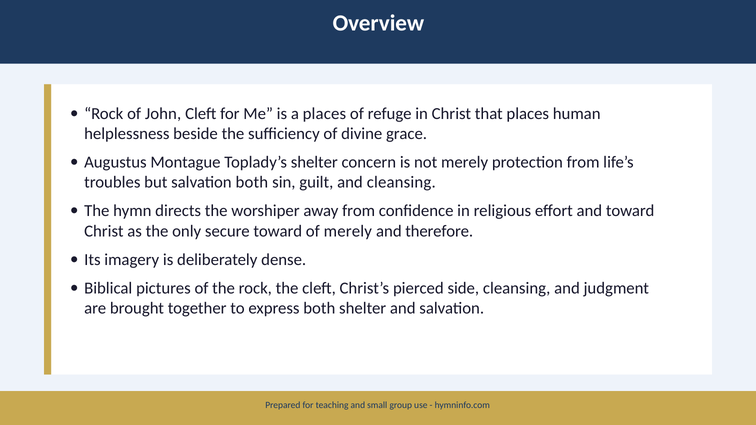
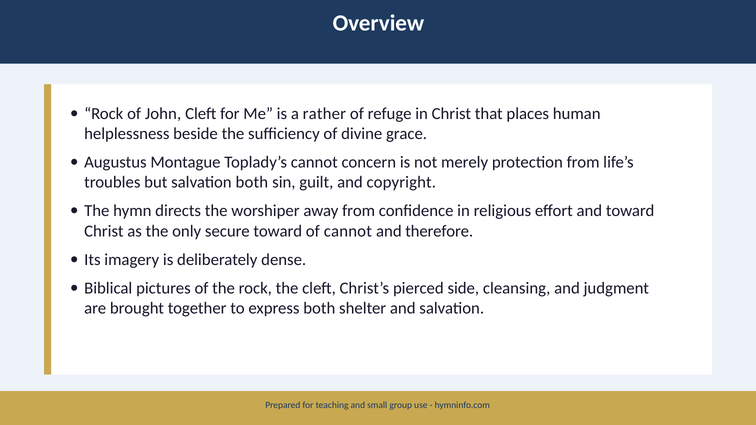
a places: places -> rather (324, 114)
Toplady’s shelter: shelter -> cannot (314, 162)
and cleansing: cleansing -> copyright (401, 182)
of merely: merely -> cannot (348, 231)
